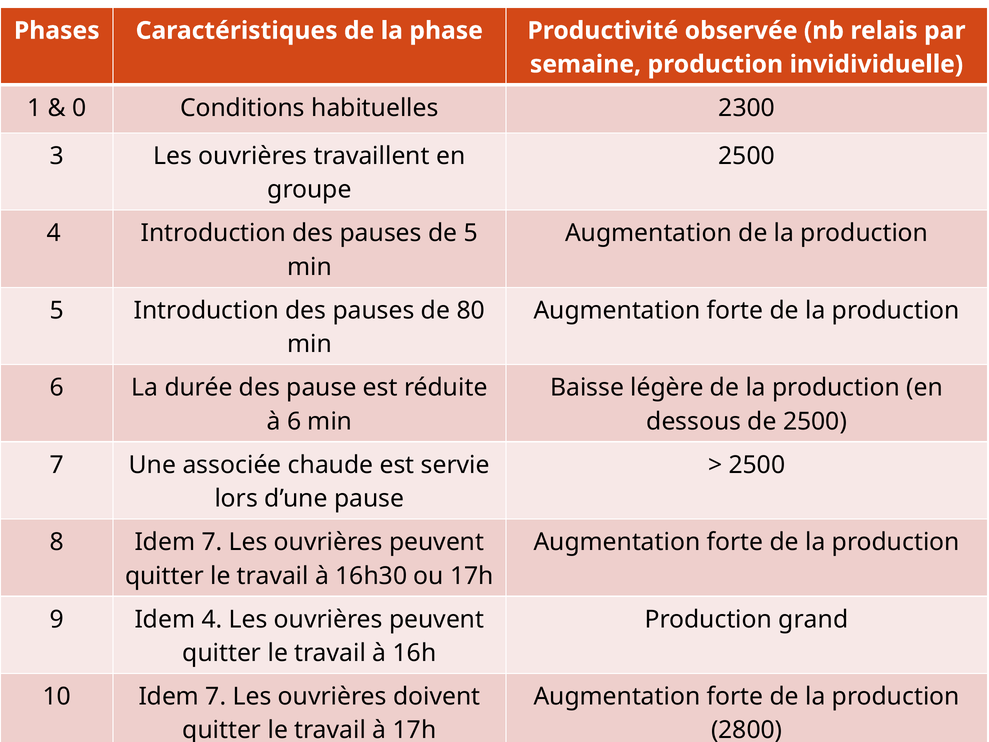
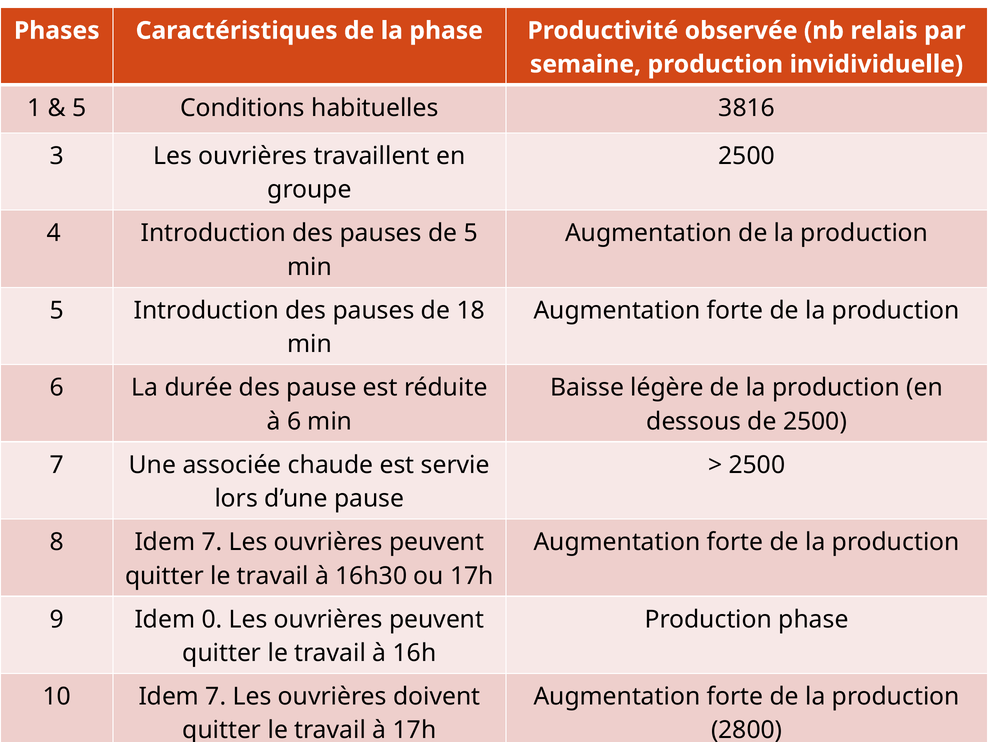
0: 0 -> 5 (79, 108)
2300: 2300 -> 3816 (747, 108)
80: 80 -> 18 (471, 310)
Idem 4: 4 -> 0 (212, 619)
Production grand: grand -> phase (813, 619)
